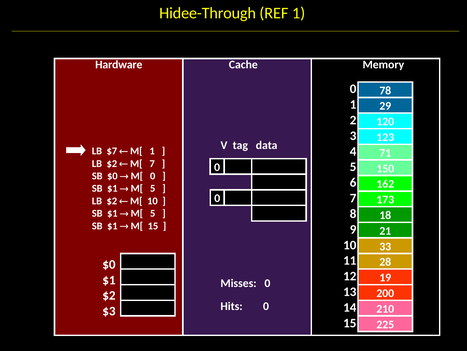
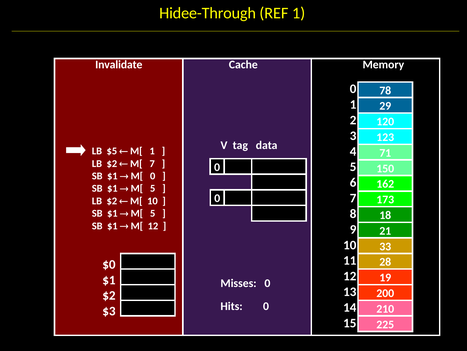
Hardware: Hardware -> Invalidate (119, 65)
$7: $7 -> $5 (112, 151)
$0: $0 -> $1 (112, 176)
M[ 15: 15 -> 12 (153, 225)
